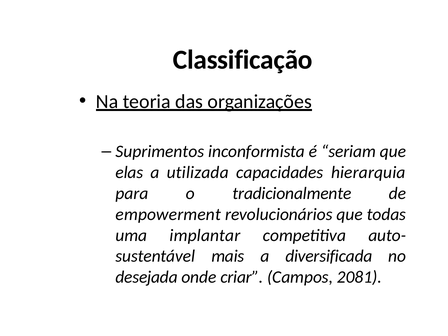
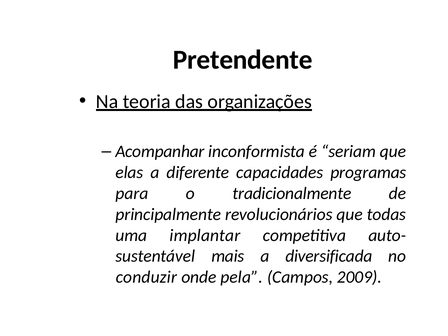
Classificação: Classificação -> Pretendente (243, 60)
Suprimentos: Suprimentos -> Acompanhar (160, 152)
utilizada: utilizada -> diferente (198, 172)
hierarquia: hierarquia -> programas (368, 172)
empowerment: empowerment -> principalmente (168, 214)
desejada: desejada -> conduzir (146, 277)
criar: criar -> pela (242, 277)
2081: 2081 -> 2009 (359, 277)
